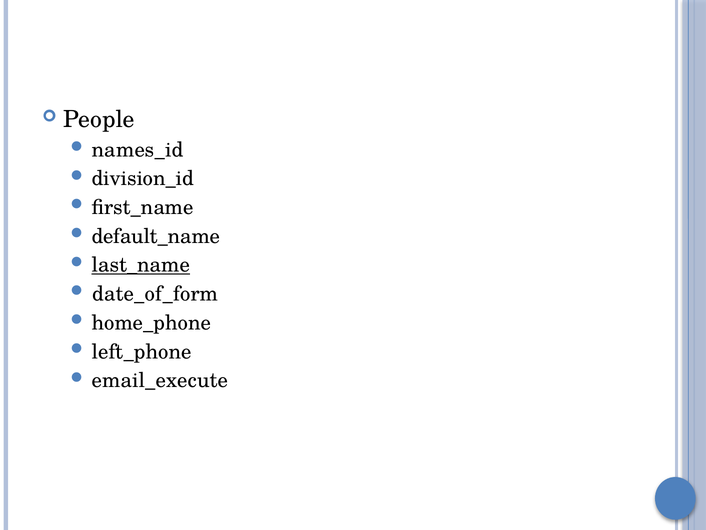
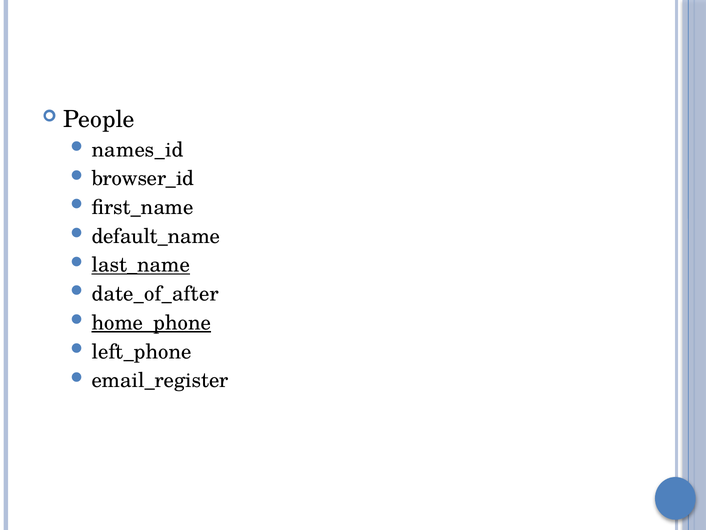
division_id: division_id -> browser_id (143, 178)
date_of_form: date_of_form -> date_of_after (155, 294)
home_phone underline: none -> present (151, 323)
email_execute: email_execute -> email_register (160, 380)
